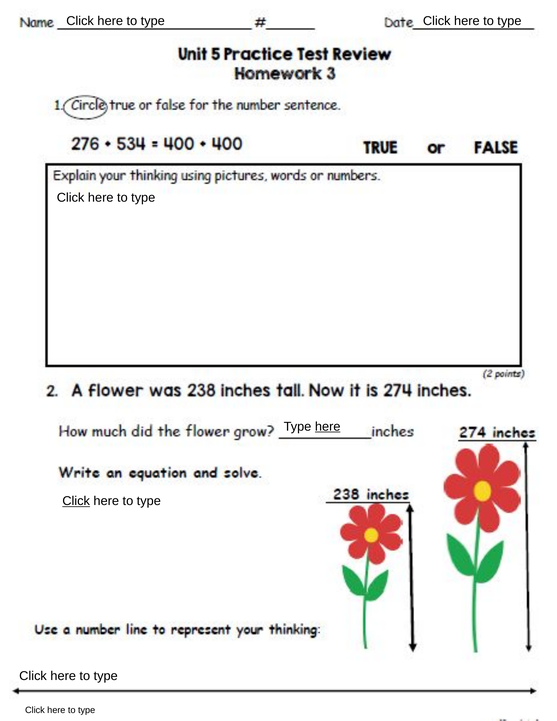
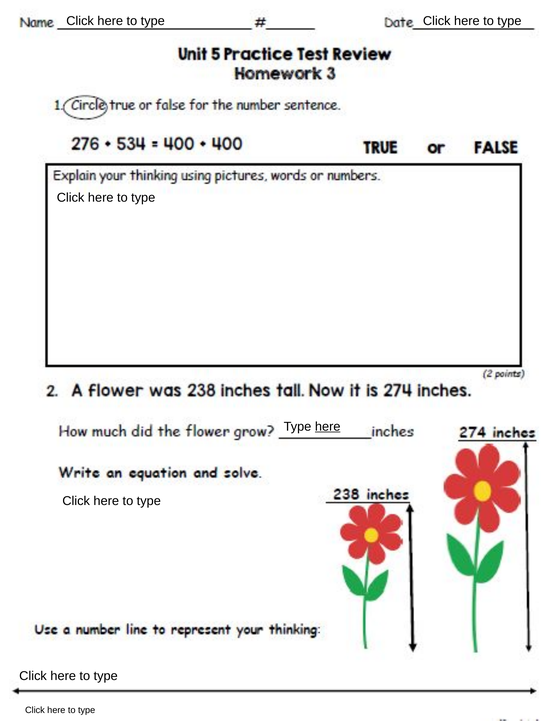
Click underline: present -> none (76, 501)
